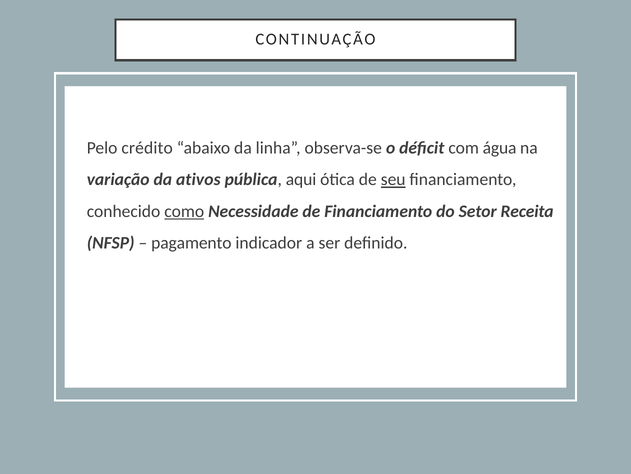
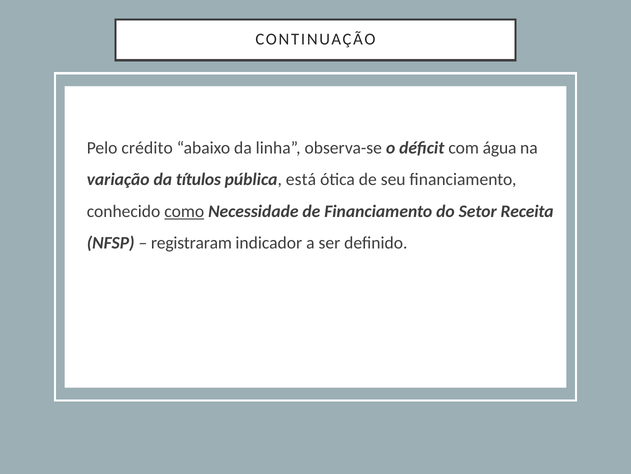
ativos: ativos -> títulos (198, 179)
aqui: aqui -> está (301, 179)
seu underline: present -> none (393, 179)
pagamento: pagamento -> registraram (191, 243)
